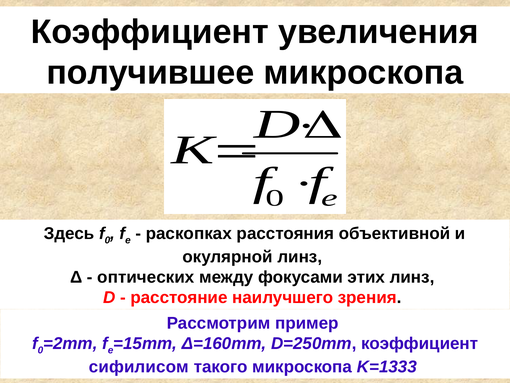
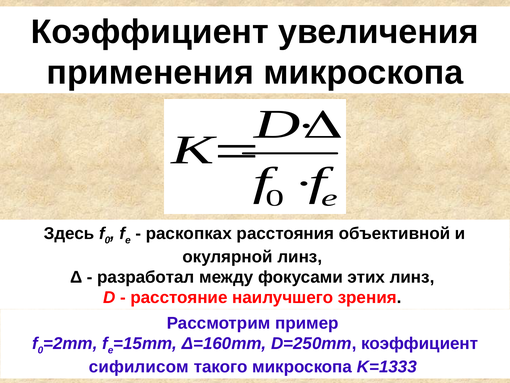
получившее: получившее -> применения (150, 73)
оптических: оптических -> разработал (146, 277)
